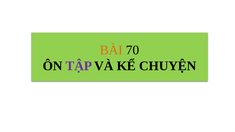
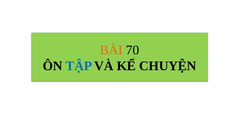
TẬP colour: purple -> blue (79, 66)
